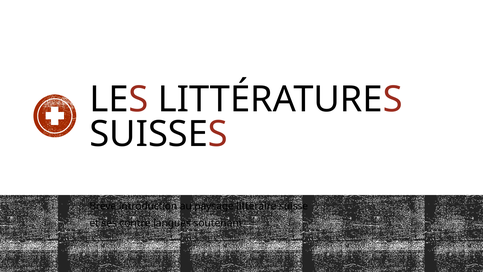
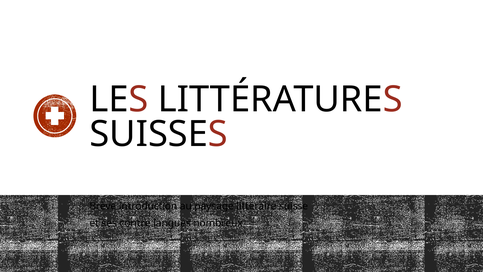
soutenant: soutenant -> nombreux (218, 223)
